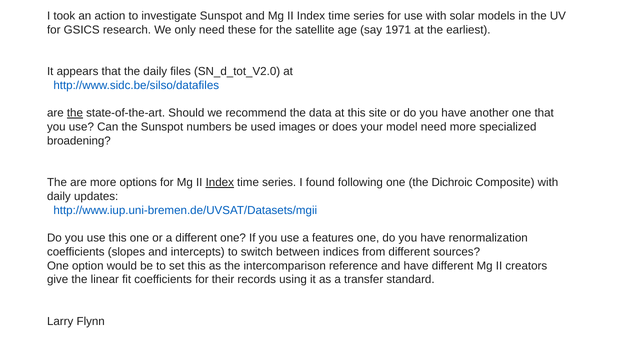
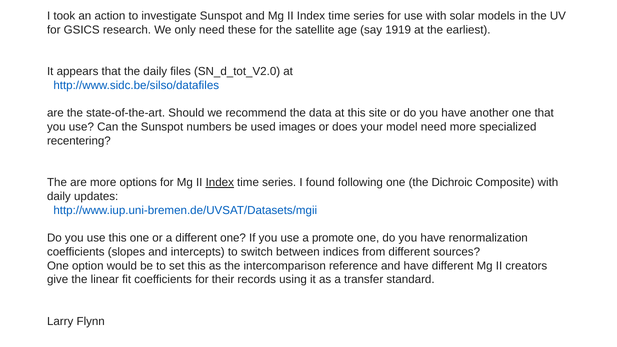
1971: 1971 -> 1919 (398, 30)
the underline: present -> none (75, 113)
broadening: broadening -> recentering (79, 141)
features: features -> promote (333, 238)
